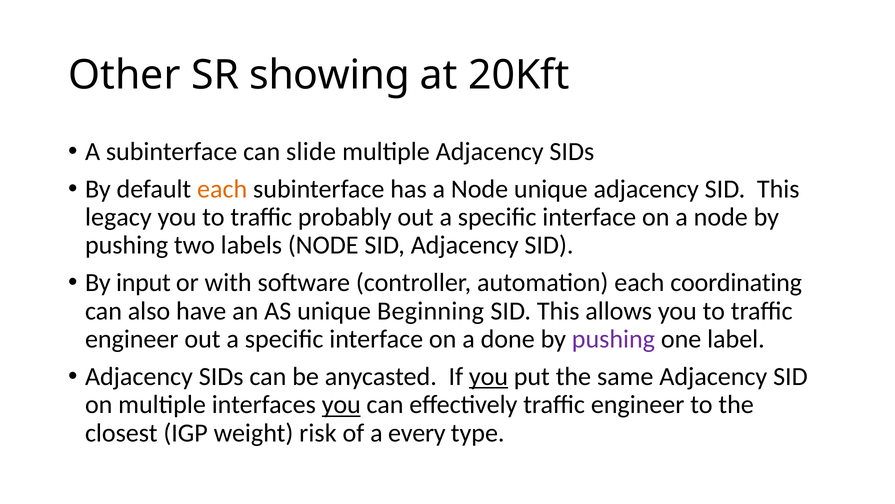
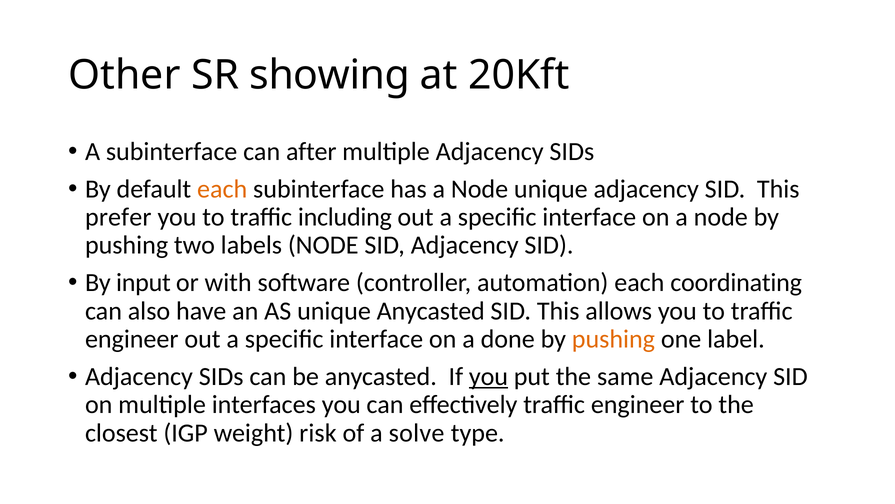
slide: slide -> after (311, 151)
legacy: legacy -> prefer (118, 217)
probably: probably -> including (345, 217)
unique Beginning: Beginning -> Anycasted (431, 311)
pushing colour: purple -> orange (613, 339)
you underline: present -> none (341, 404)
every: every -> solve (417, 433)
